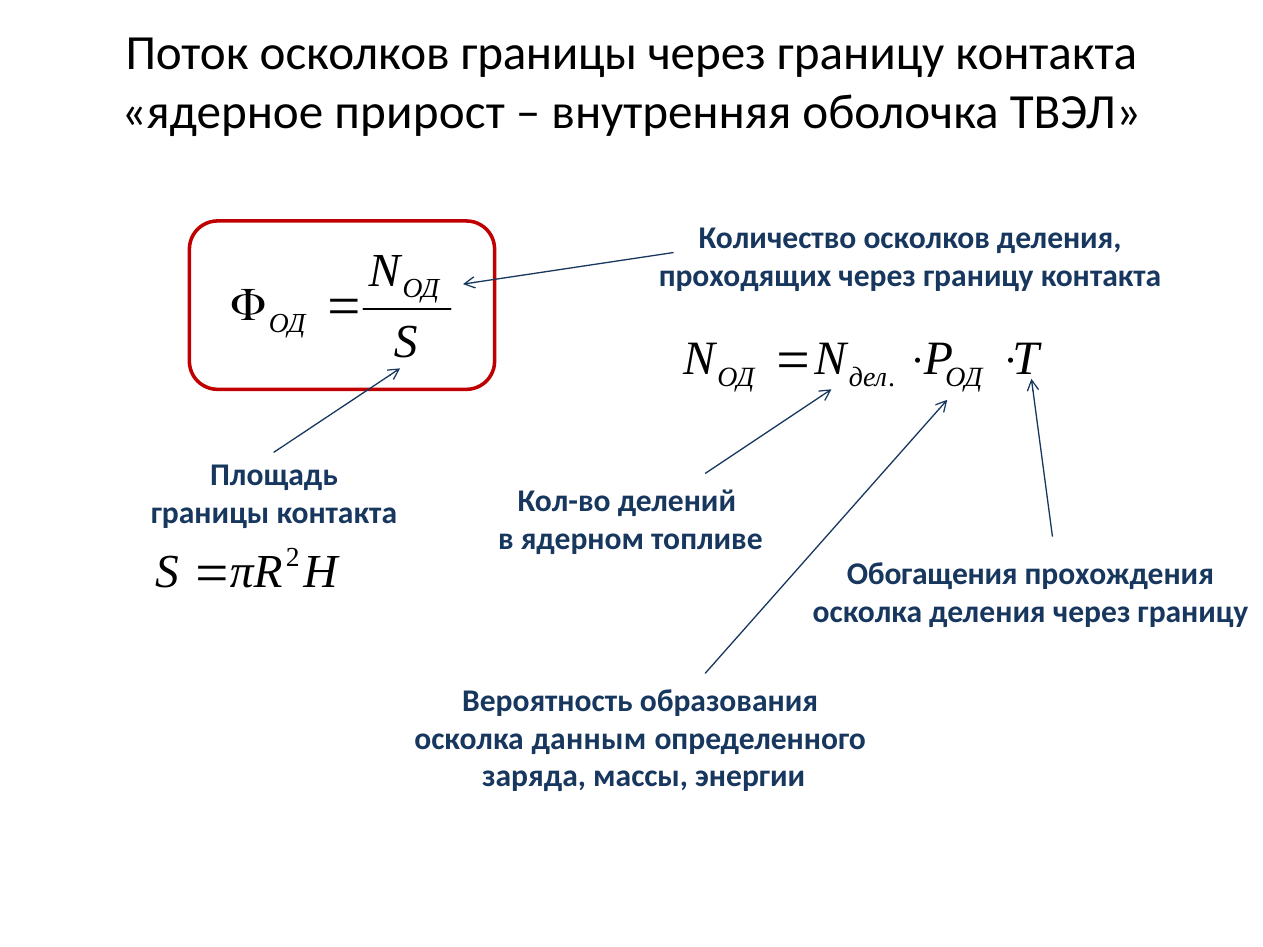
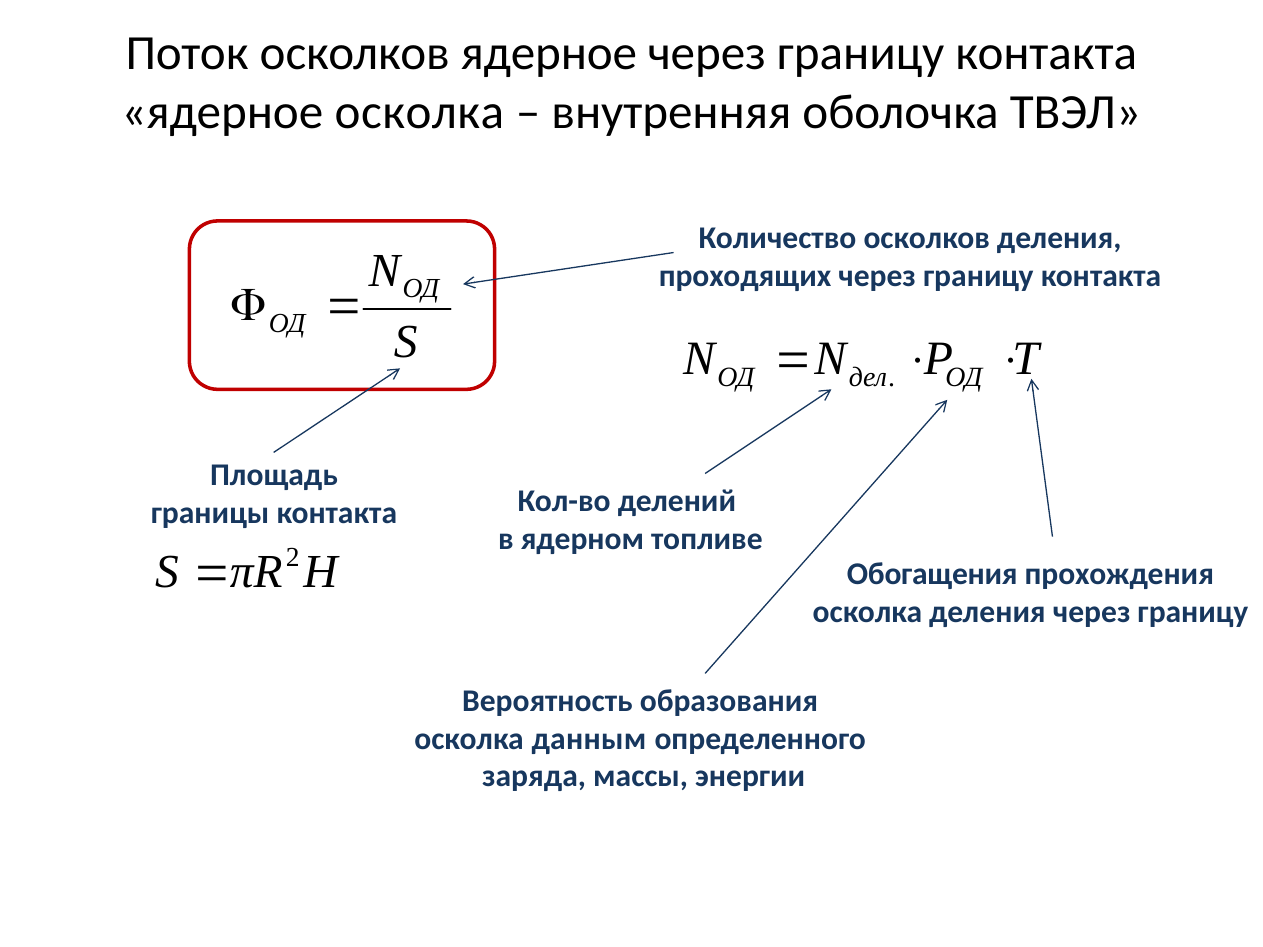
осколков границы: границы -> ядерное (549, 53)
ядерное прирост: прирост -> осколка (419, 112)
